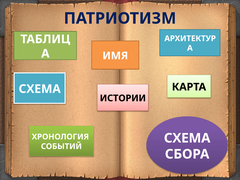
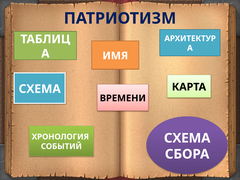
ИСТОРИИ: ИСТОРИИ -> ВРЕМЕНИ (123, 98)
